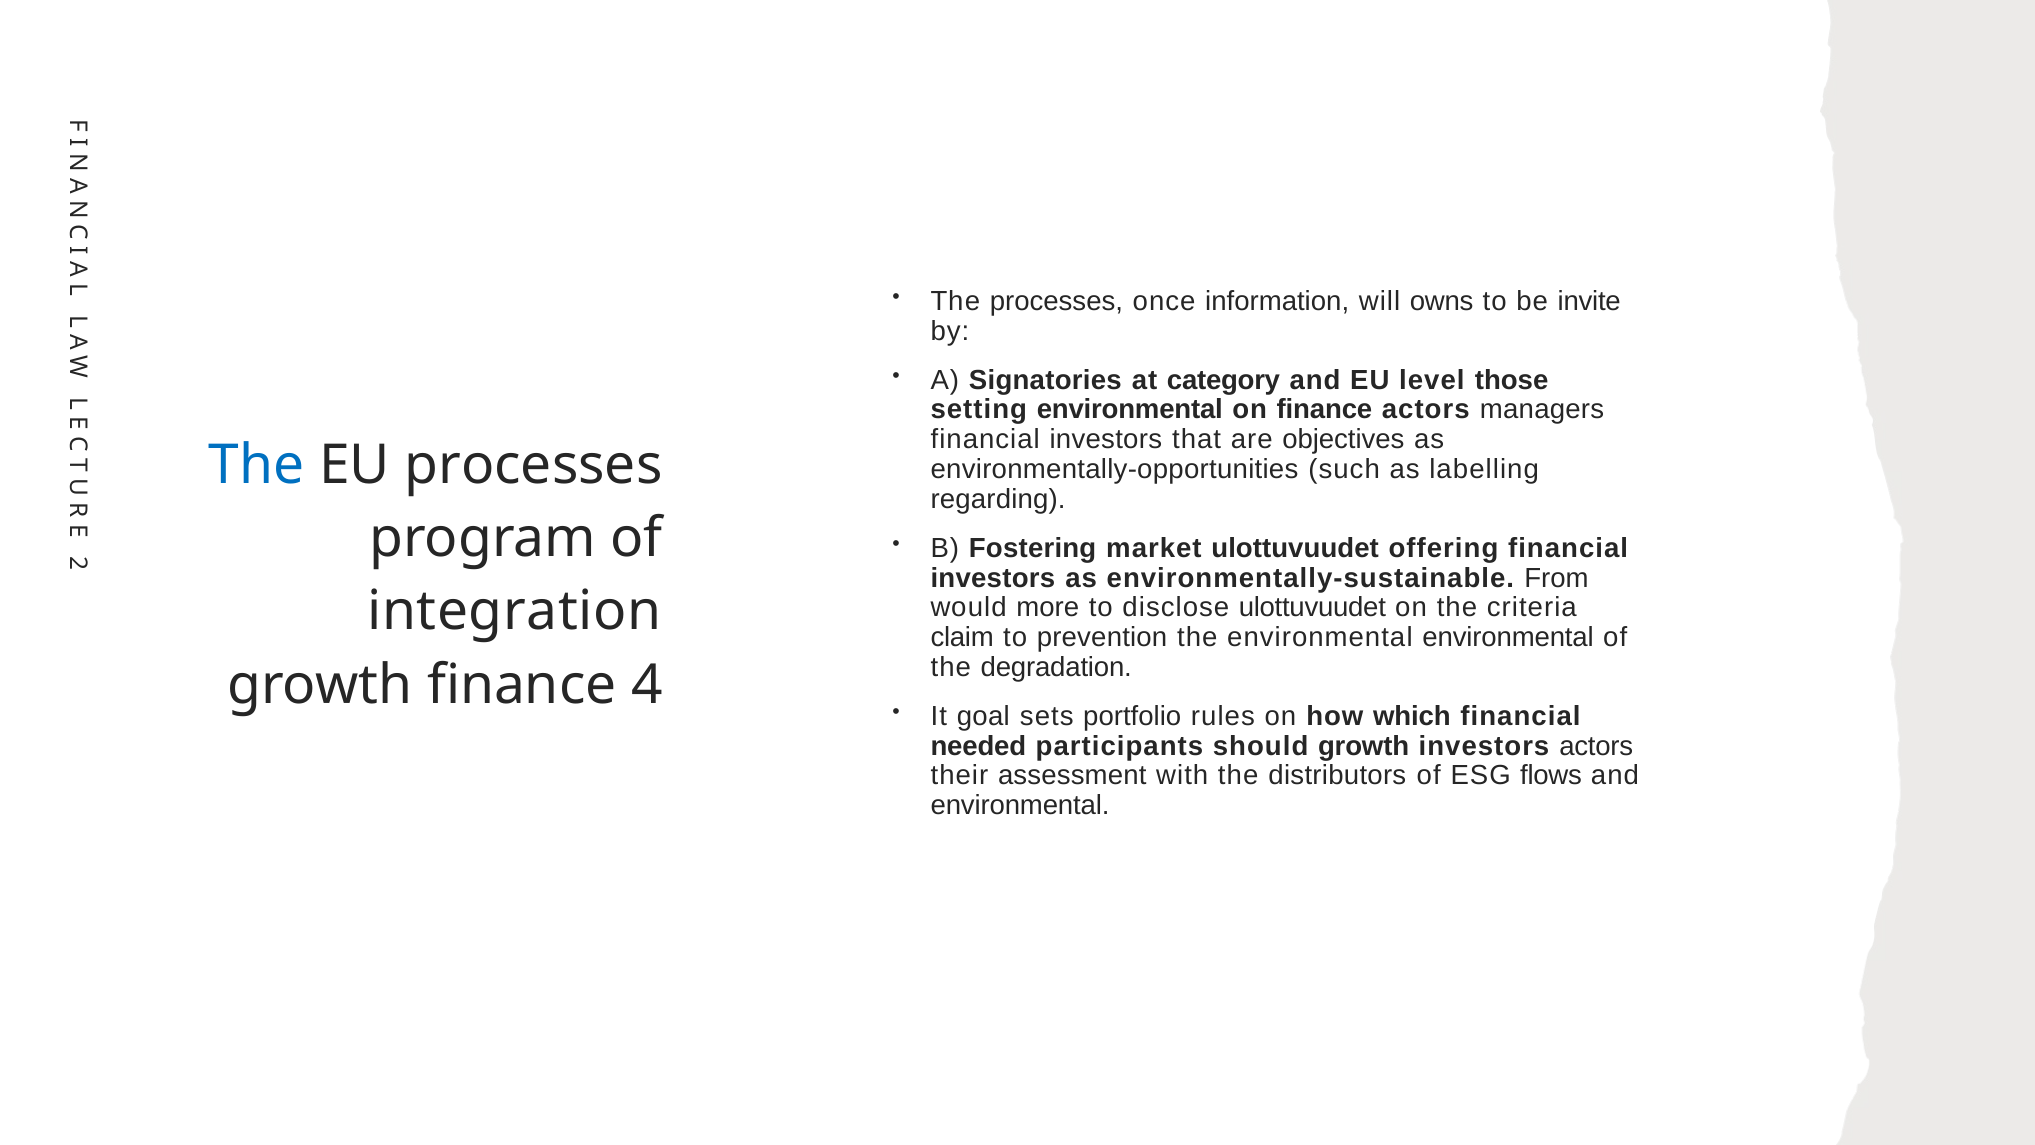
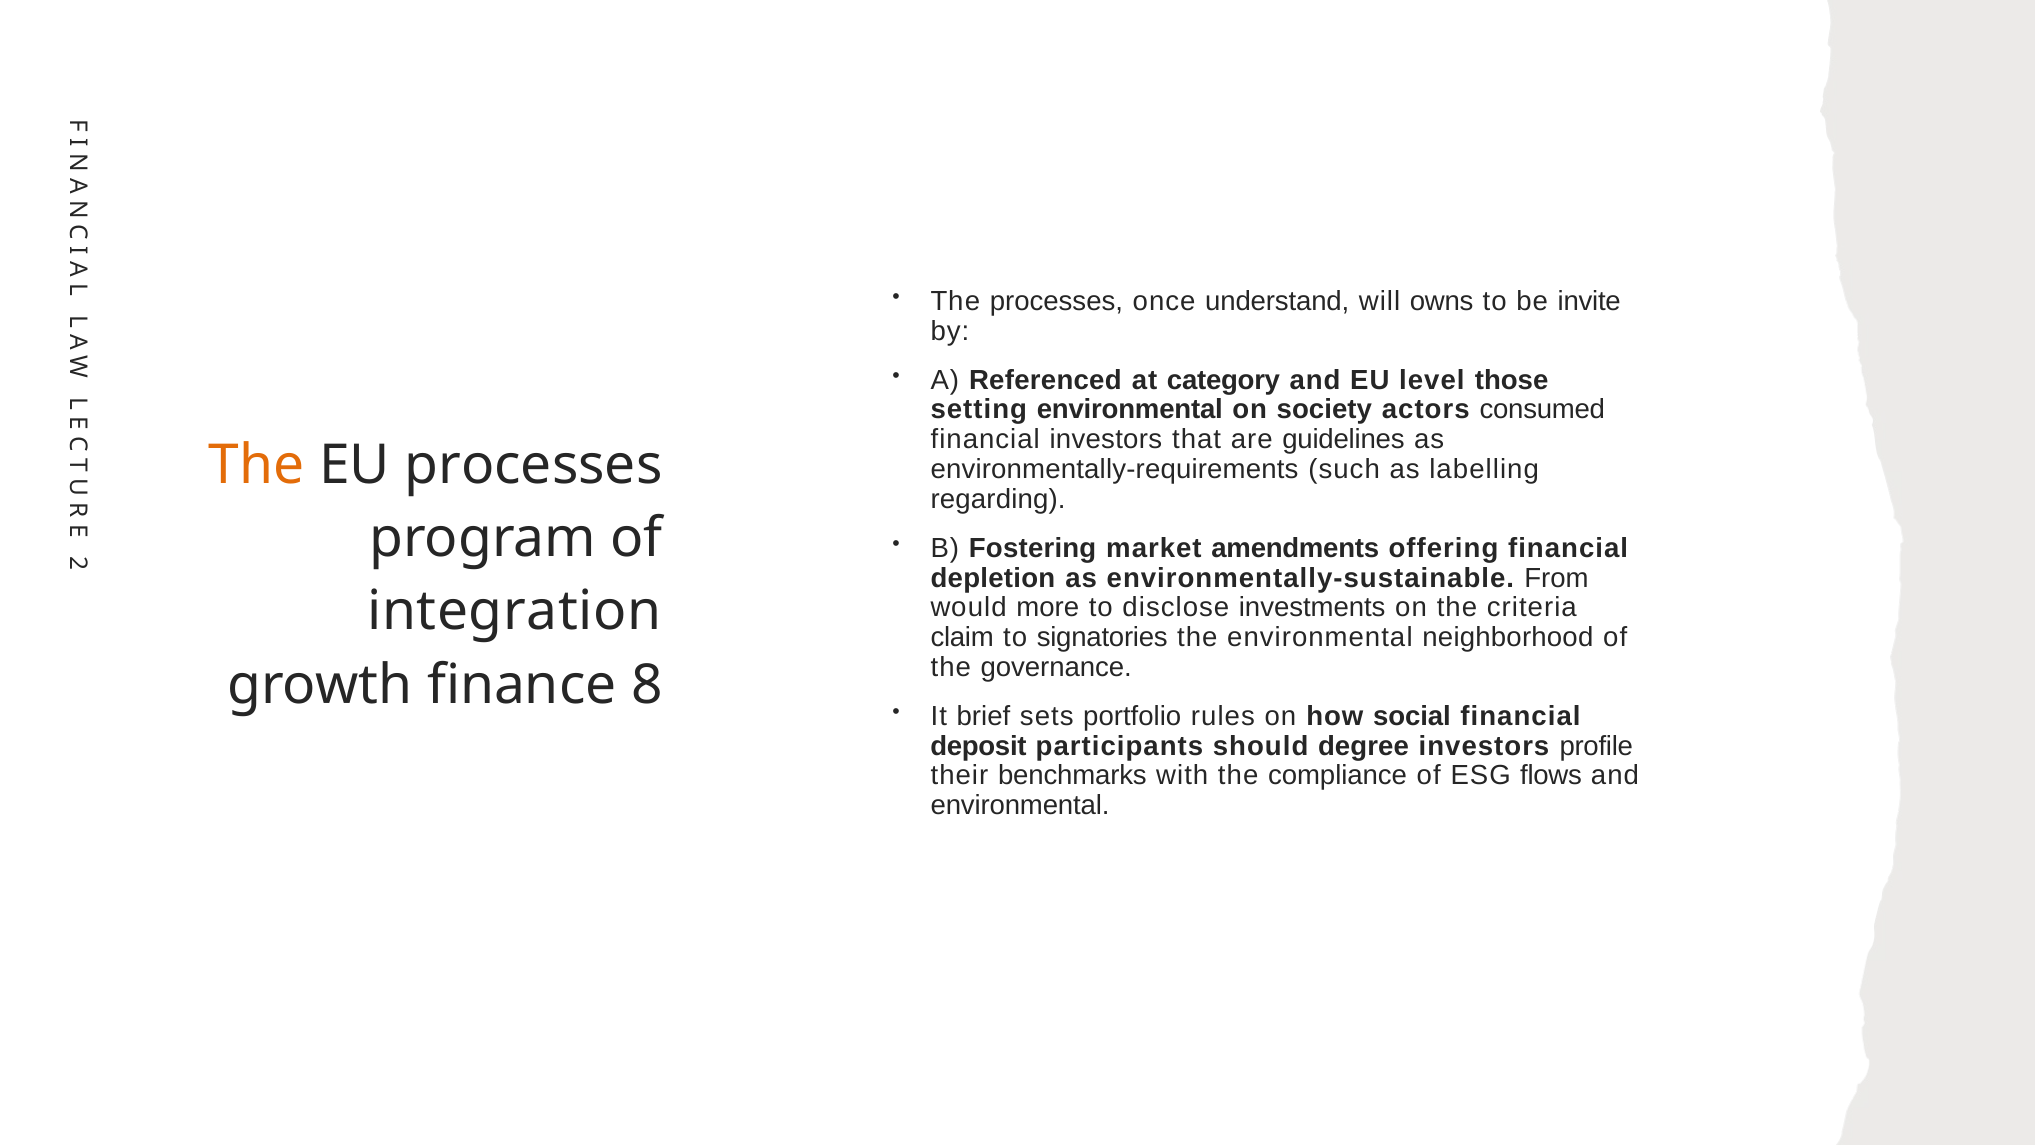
information: information -> understand (1277, 301)
Signatories: Signatories -> Referenced (1045, 380)
on finance: finance -> society (1324, 410)
managers: managers -> consumed (1542, 410)
objectives: objectives -> guidelines (1343, 440)
The colour: blue -> orange (257, 465)
environmentally-opportunities: environmentally-opportunities -> environmentally-requirements (1115, 469)
market ulottuvuudet: ulottuvuudet -> amendments (1295, 548)
investors: investors -> depletion (993, 578)
disclose ulottuvuudet: ulottuvuudet -> investments (1312, 608)
prevention: prevention -> signatories (1102, 637)
environmental environmental: environmental -> neighborhood (1508, 637)
degradation: degradation -> governance (1056, 667)
4: 4 -> 8 (647, 685)
goal: goal -> brief (983, 716)
which: which -> social (1412, 716)
needed: needed -> deposit (978, 746)
should growth: growth -> degree (1363, 746)
investors actors: actors -> profile (1596, 746)
assessment: assessment -> benchmarks (1072, 776)
distributors: distributors -> compliance (1338, 776)
